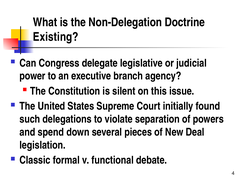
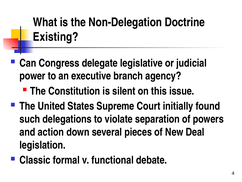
spend: spend -> action (51, 132)
